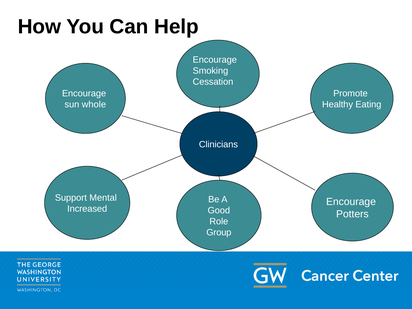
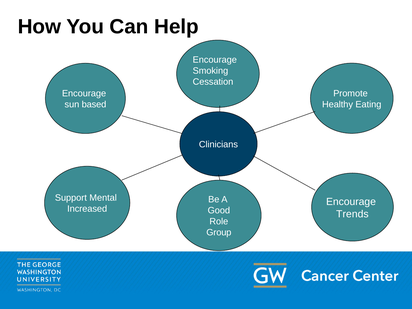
whole: whole -> based (94, 104)
Potters: Potters -> Trends (352, 214)
